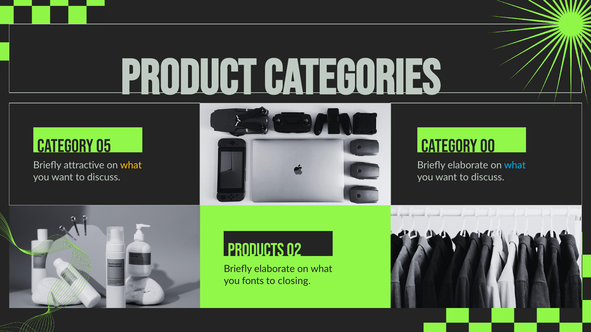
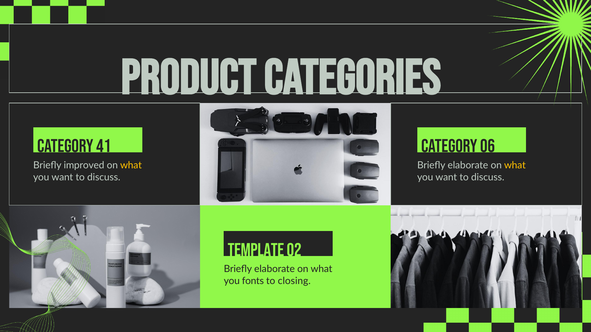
05: 05 -> 41 (104, 146)
00: 00 -> 06 (488, 146)
attractive: attractive -> improved (84, 166)
what colour: light blue -> yellow (515, 166)
PRODUCTS: PRODUCTS -> TEMPLATE (256, 250)
